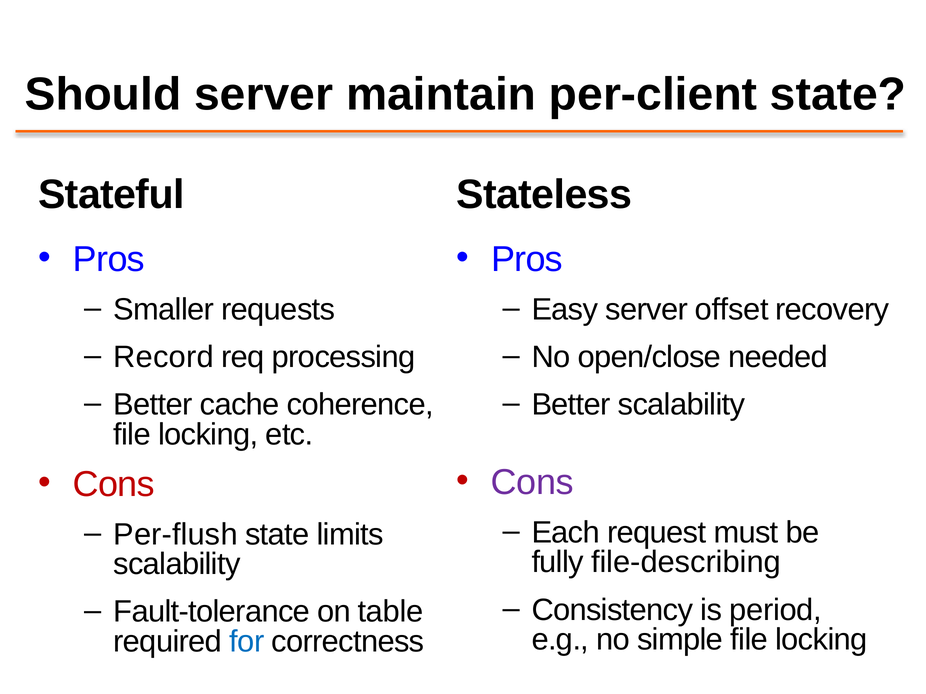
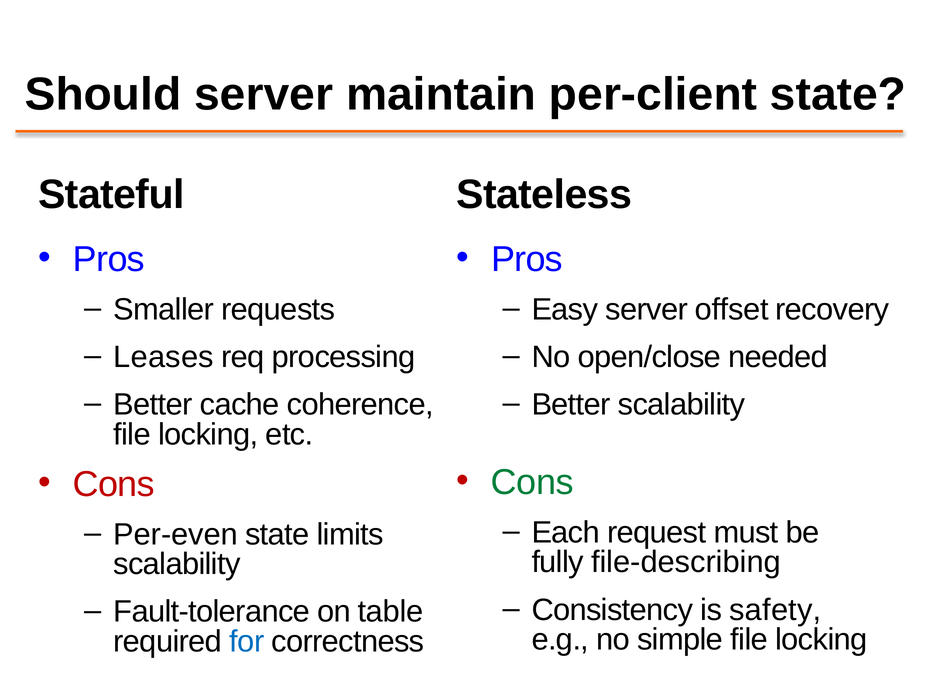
Record: Record -> Leases (164, 357)
Cons colour: purple -> green (532, 483)
Per-flush: Per-flush -> Per-even (176, 535)
period: period -> safety (775, 610)
